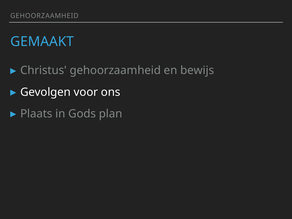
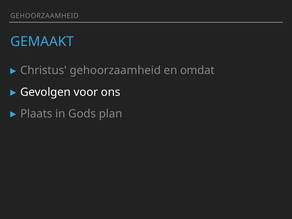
bewijs: bewijs -> omdat (197, 70)
